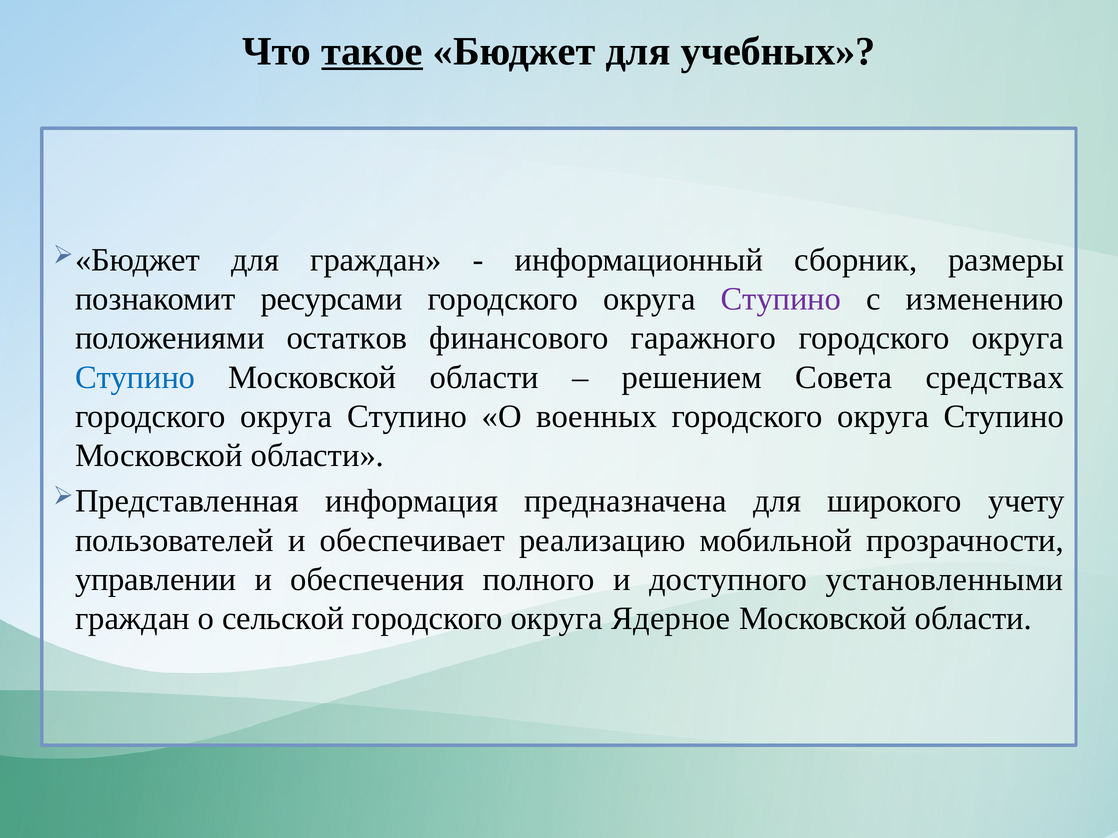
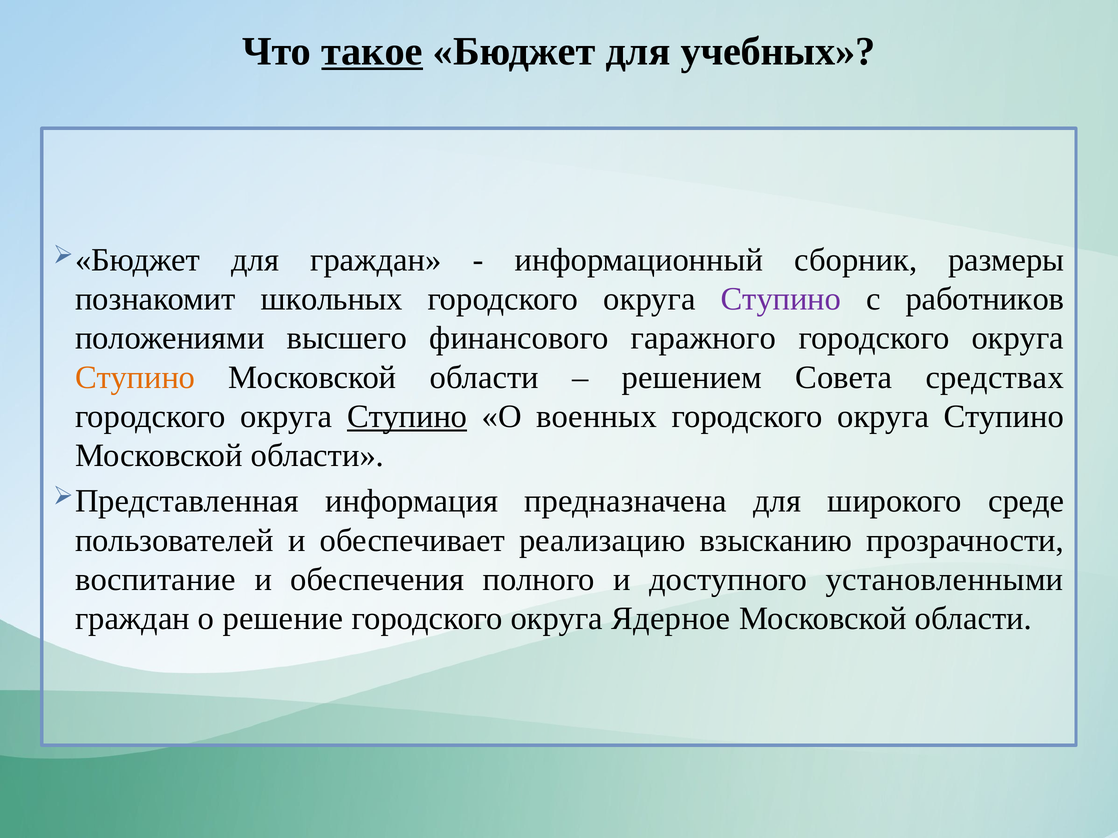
ресурсами: ресурсами -> школьных (332, 299)
изменению: изменению -> работников (985, 299)
остатков: остатков -> высшего (347, 338)
Ступино colour: blue -> orange (135, 378)
Ступино underline: none -> present (407, 417)
учету: учету -> среде (1026, 501)
мобильной: мобильной -> взысканию (776, 541)
управлении: управлении -> воспитание (155, 580)
сельской: сельской -> решение (283, 619)
